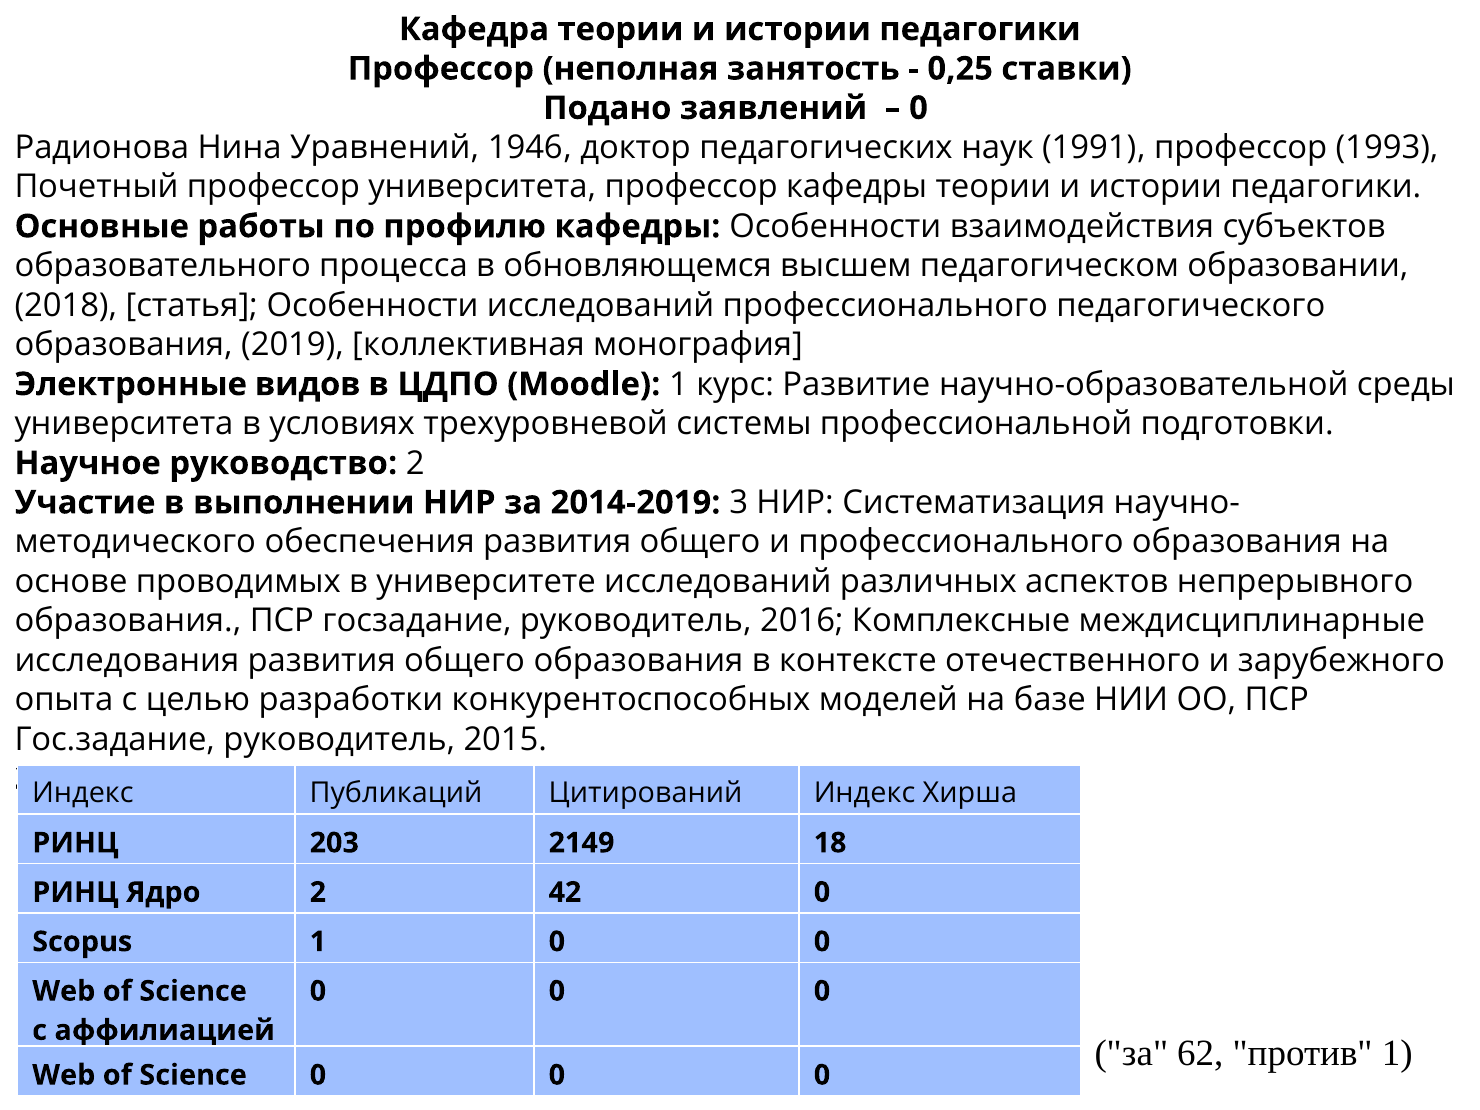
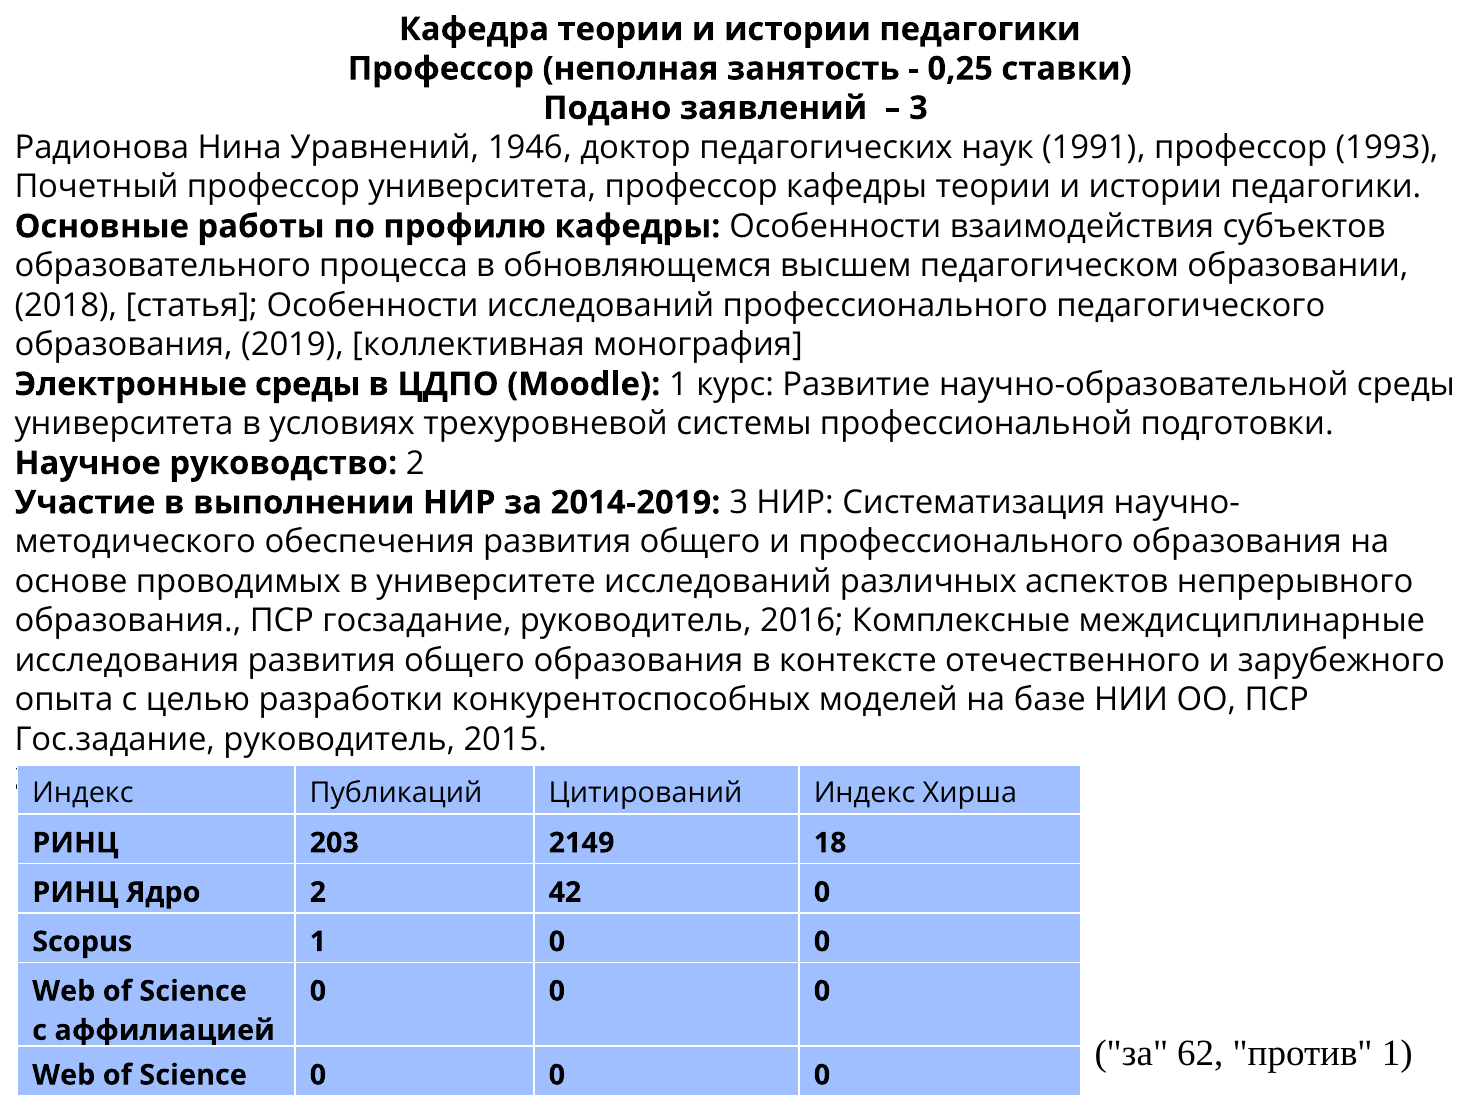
0: 0 -> 3 (919, 108)
Электронные видов: видов -> среды (308, 384)
